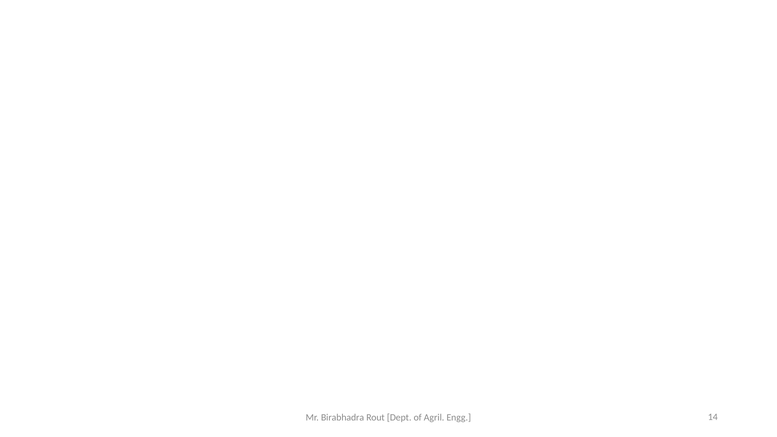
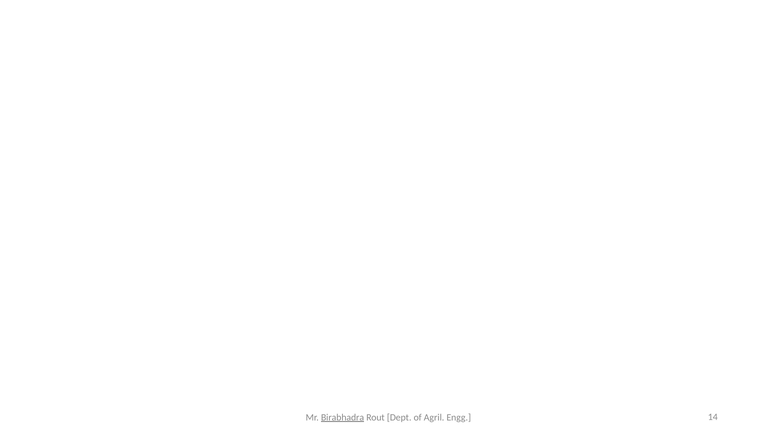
Birabhadra underline: none -> present (343, 417)
